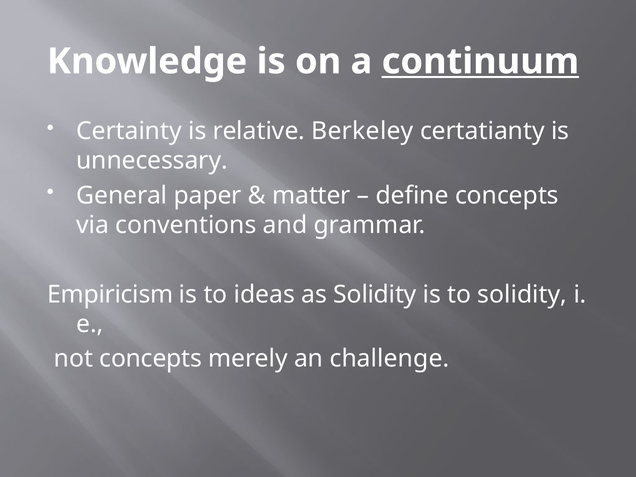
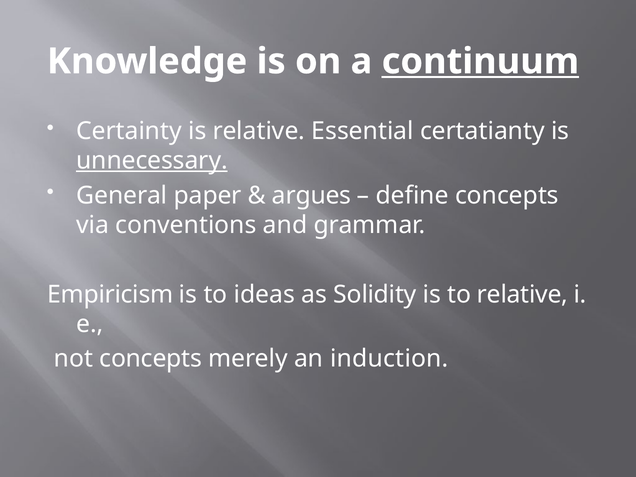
Berkeley: Berkeley -> Essential (363, 131)
unnecessary underline: none -> present (152, 161)
matter: matter -> argues (312, 195)
to solidity: solidity -> relative (522, 294)
challenge: challenge -> induction (389, 359)
